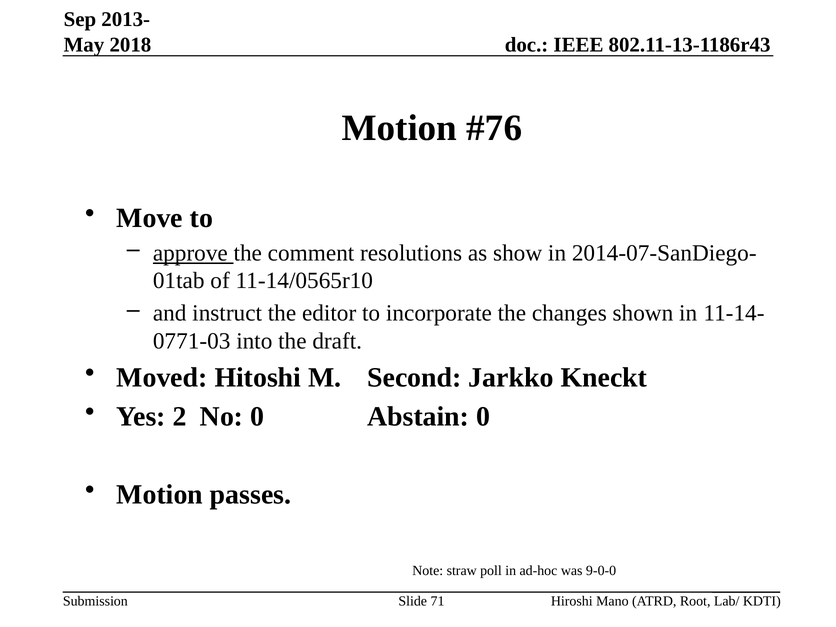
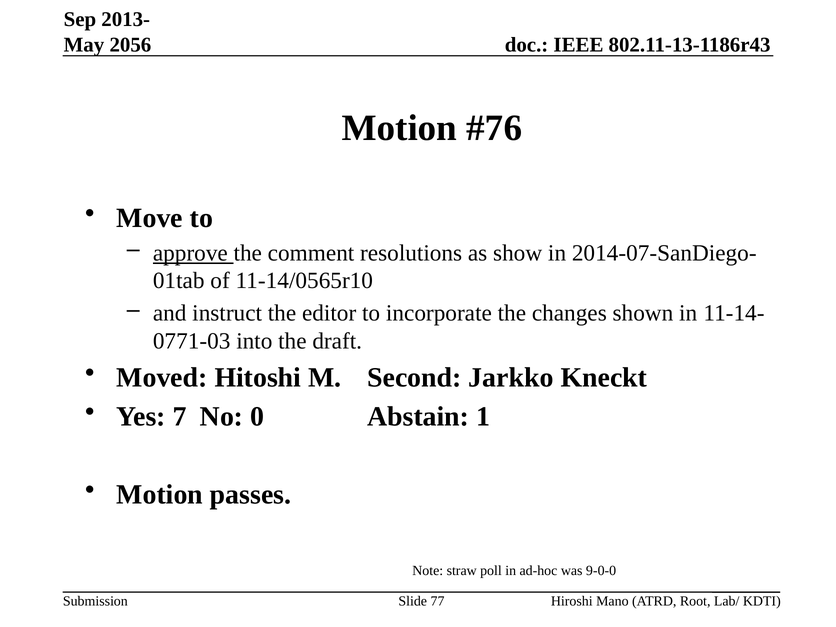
2018: 2018 -> 2056 (130, 45)
2: 2 -> 7 (180, 417)
Abstain 0: 0 -> 1 (483, 417)
71: 71 -> 77 (438, 601)
